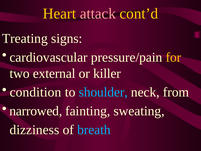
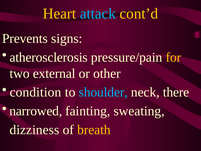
attack colour: pink -> light blue (98, 14)
Treating: Treating -> Prevents (25, 38)
cardiovascular: cardiovascular -> atherosclerosis (49, 57)
killer: killer -> other (107, 73)
from: from -> there (176, 92)
breath colour: light blue -> yellow (94, 130)
